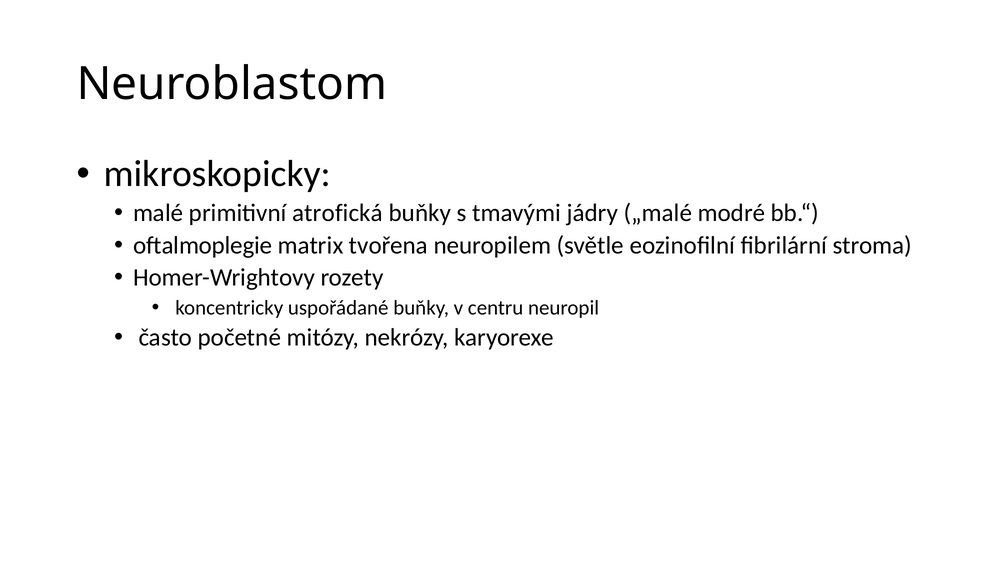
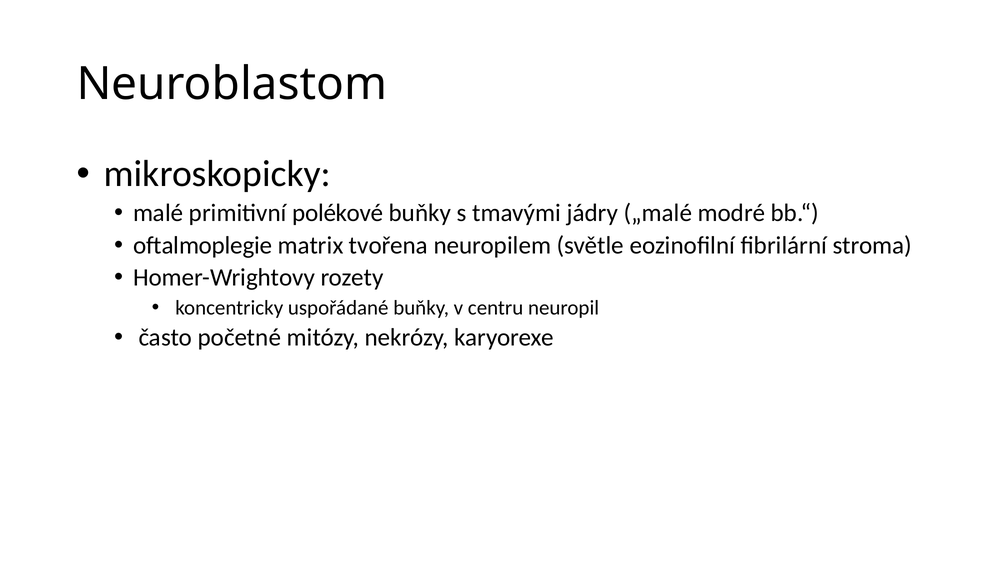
atrofická: atrofická -> polékové (338, 213)
